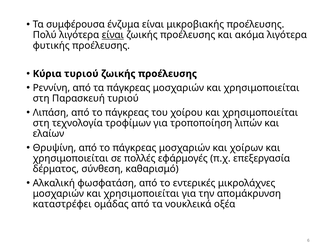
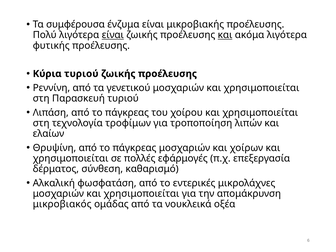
και underline: none -> present (225, 35)
τα πάγκρεας: πάγκρεας -> γενετικού (128, 88)
καταστρέφει: καταστρέφει -> μικροβιακός (62, 204)
